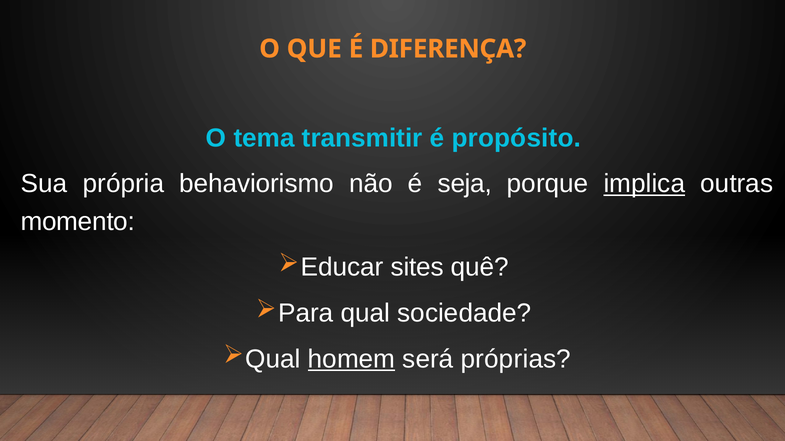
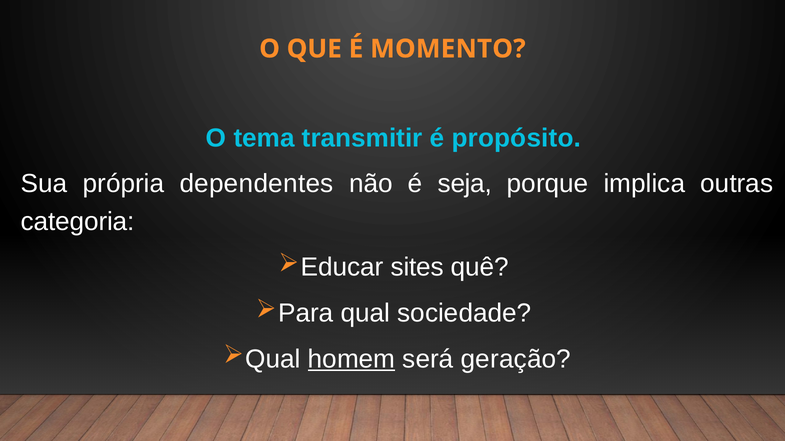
DIFERENÇA: DIFERENÇA -> MOMENTO (448, 49)
behaviorismo: behaviorismo -> dependentes (256, 184)
implica underline: present -> none (644, 184)
momento: momento -> categoria (78, 222)
próprias: próprias -> geração (516, 359)
